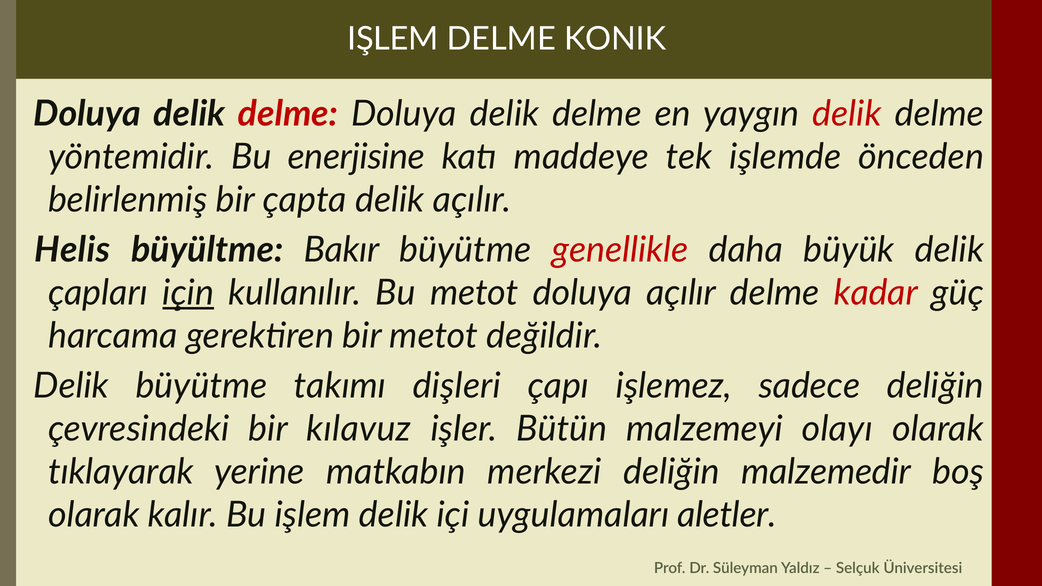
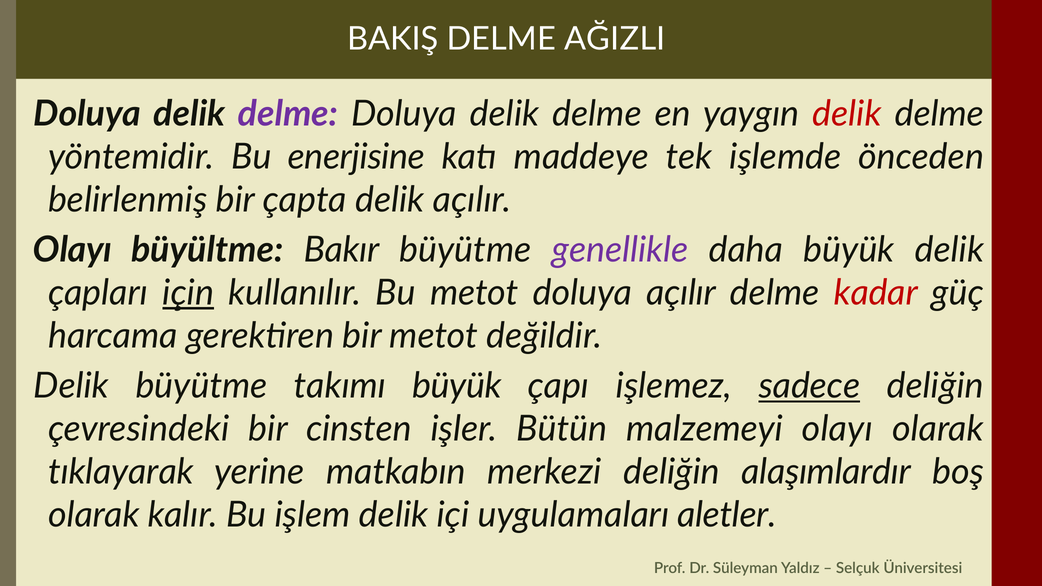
IŞLEM: IŞLEM -> BAKIŞ (393, 39)
KONIK: KONIK -> AĞIZLI (615, 39)
delme colour: red -> purple (288, 114)
Helis: Helis -> Olayı (73, 250)
genellikle colour: red -> purple (620, 250)
takımı dişleri: dişleri -> büyük (457, 386)
sadece underline: none -> present (809, 386)
kılavuz: kılavuz -> cinsten (359, 429)
malzemedir: malzemedir -> alaşımlardır (826, 472)
